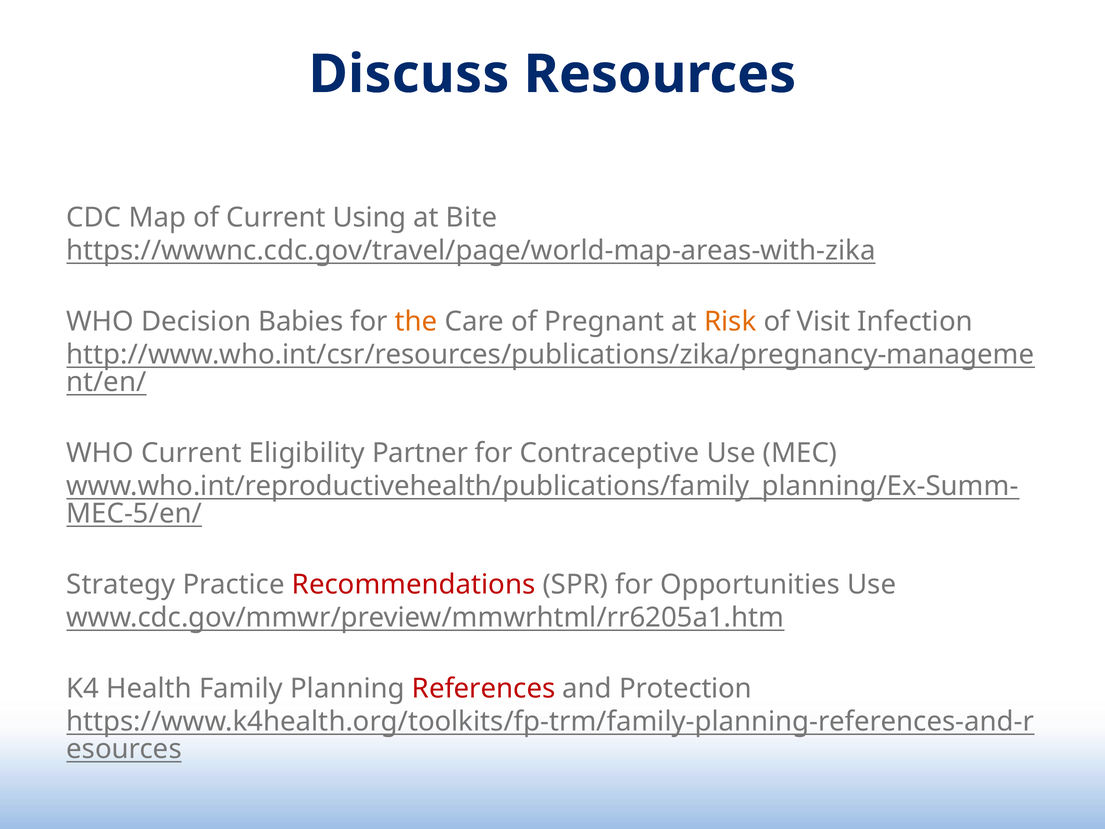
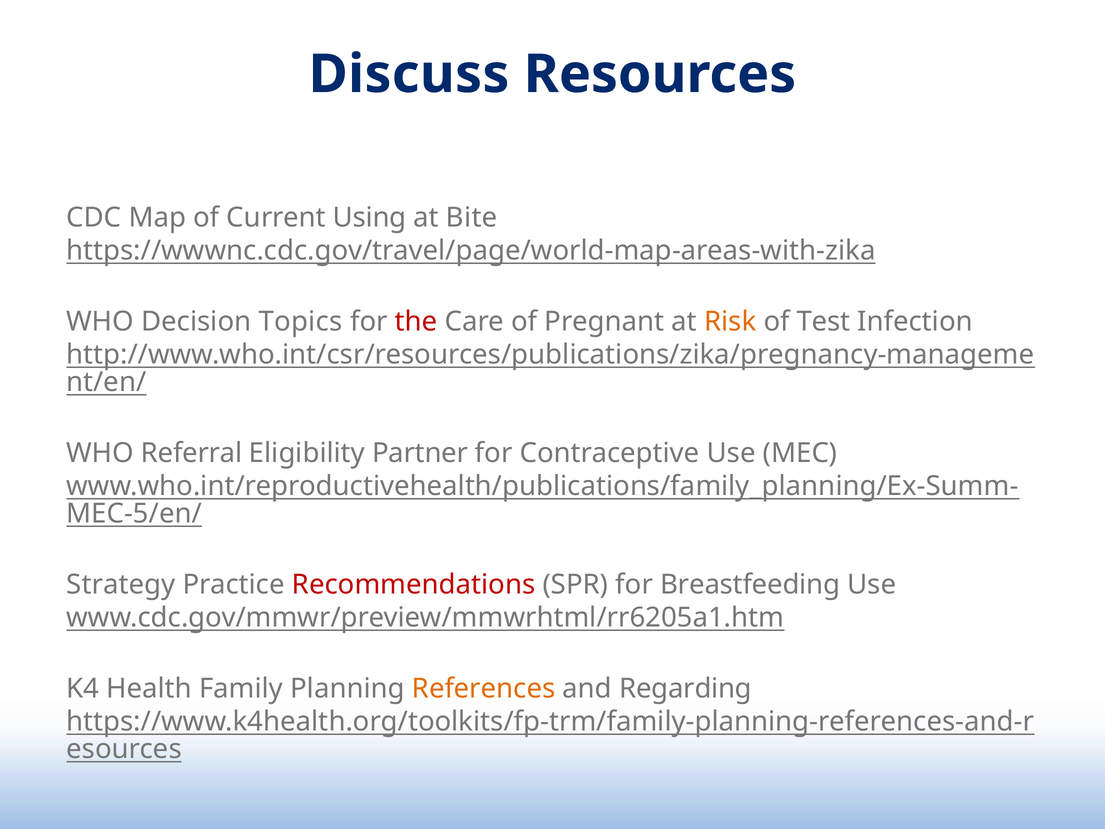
Babies: Babies -> Topics (301, 321)
the colour: orange -> red (416, 321)
Visit: Visit -> Test (824, 321)
WHO Current: Current -> Referral (192, 453)
Opportunities: Opportunities -> Breastfeeding (750, 584)
References colour: red -> orange (484, 688)
Protection: Protection -> Regarding (686, 688)
